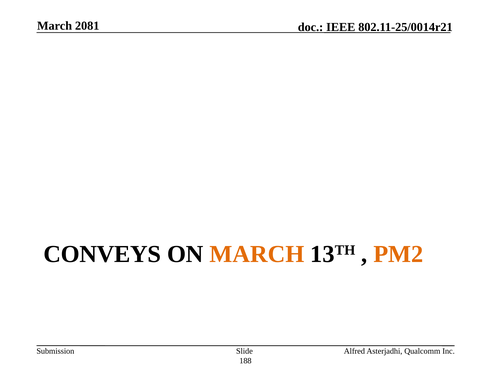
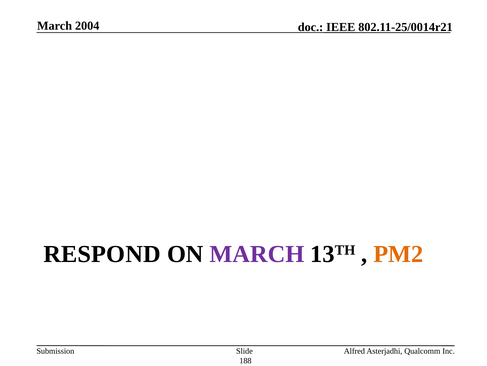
2081: 2081 -> 2004 (87, 26)
CONVEYS: CONVEYS -> RESPOND (102, 253)
MARCH colour: orange -> purple (257, 253)
